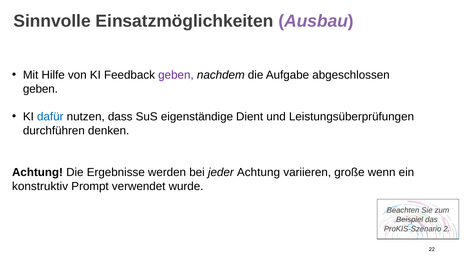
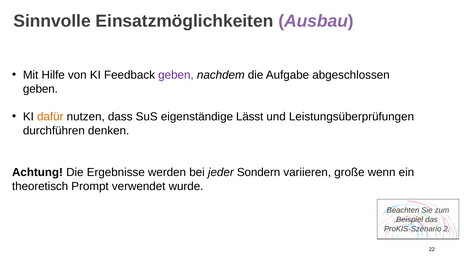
dafür colour: blue -> orange (50, 117)
Dient: Dient -> Lässt (250, 117)
jeder Achtung: Achtung -> Sondern (259, 172)
konstruktiv: konstruktiv -> theoretisch (40, 186)
